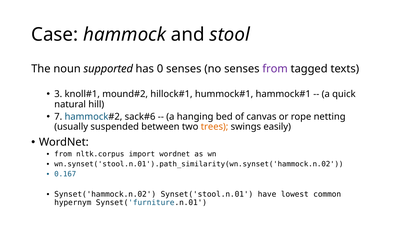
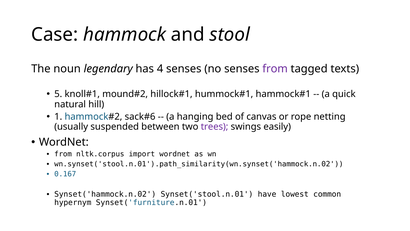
supported: supported -> legendary (108, 69)
0: 0 -> 4 (160, 69)
3: 3 -> 5 (58, 94)
7: 7 -> 1 (58, 116)
trees colour: orange -> purple (215, 127)
